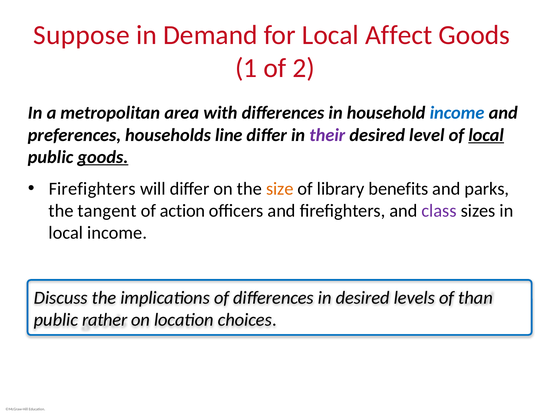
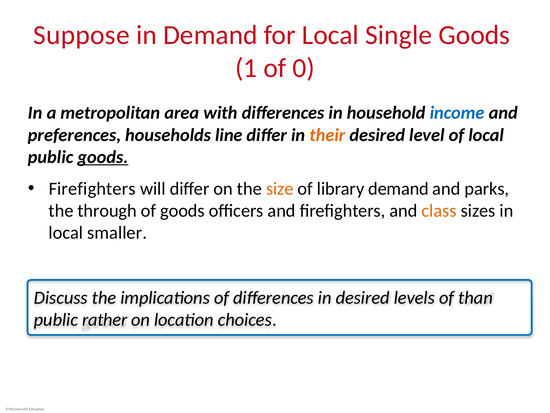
Affect: Affect -> Single (399, 35)
2: 2 -> 0 (304, 68)
their colour: purple -> orange (327, 135)
local underline: present -> none (486, 135)
library benefits: benefits -> demand (399, 189)
tangent: tangent -> through (107, 211)
of action: action -> goods (182, 211)
class colour: purple -> orange (439, 211)
local income: income -> smaller (117, 233)
